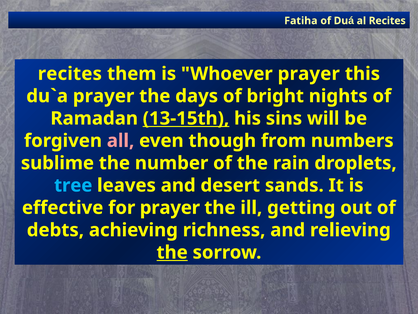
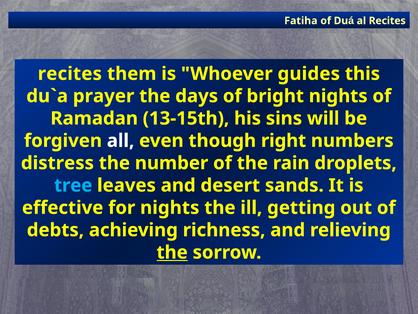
Whoever prayer: prayer -> guides (309, 74)
13-15th underline: present -> none (186, 118)
all colour: pink -> white (121, 141)
from: from -> right (284, 141)
sublime: sublime -> distress (57, 163)
for prayer: prayer -> nights (170, 207)
